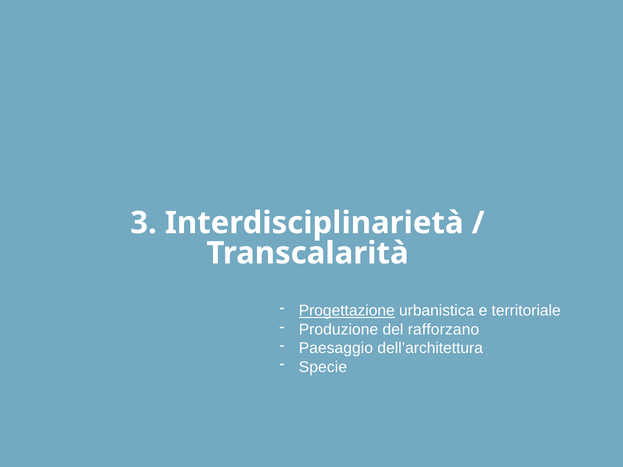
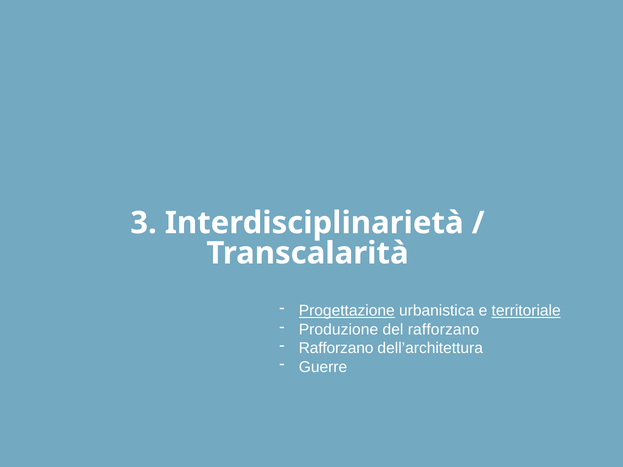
territoriale underline: none -> present (526, 311)
Paesaggio: Paesaggio -> Rafforzano (336, 348)
Specie: Specie -> Guerre (323, 367)
